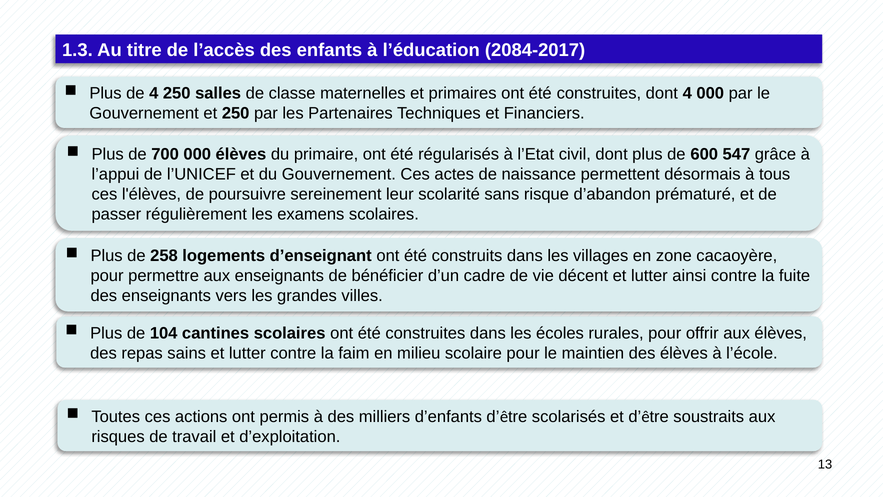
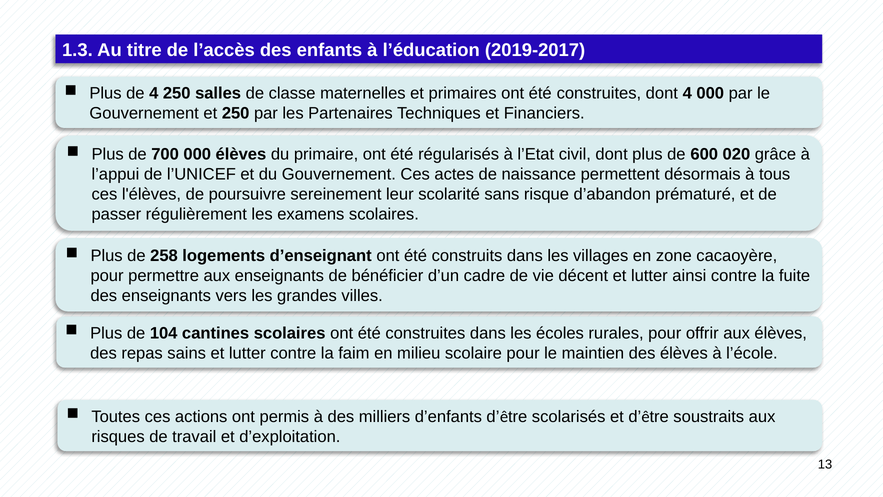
2084-2017: 2084-2017 -> 2019-2017 (535, 50)
547: 547 -> 020 (736, 154)
